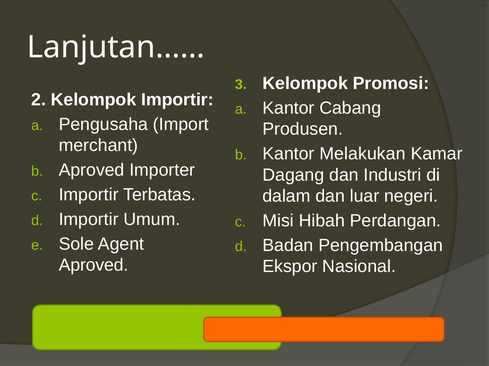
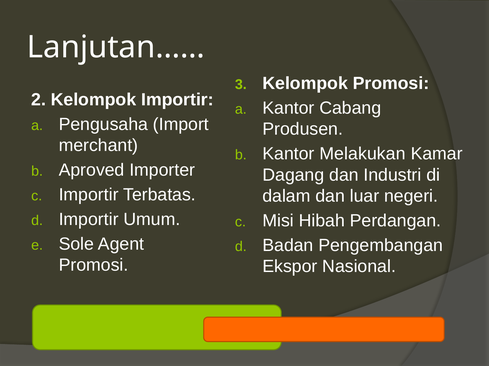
Aproved: Aproved -> Promosi (94, 266)
